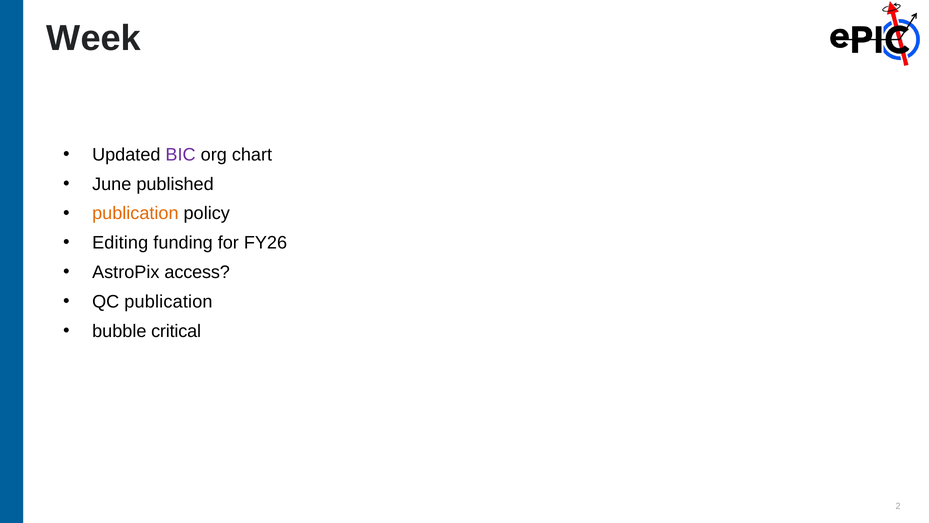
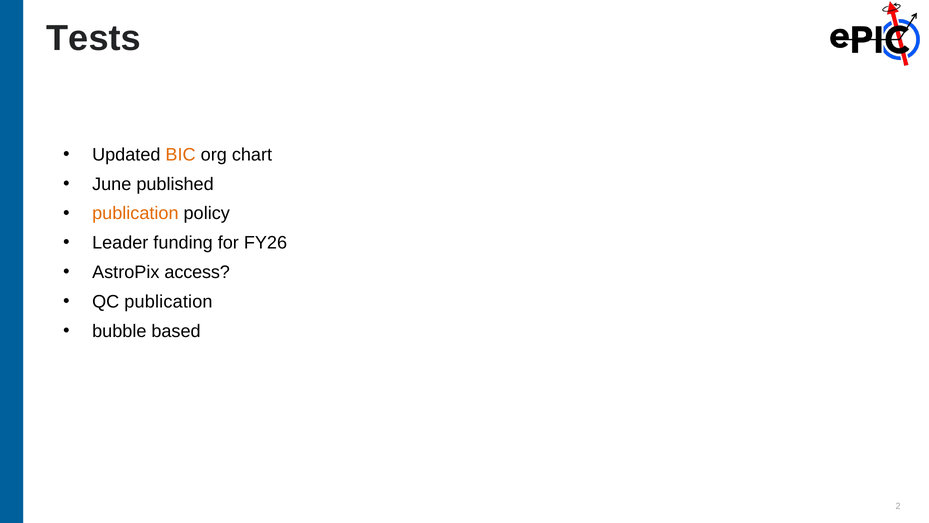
Week: Week -> Tests (94, 38)
BIC colour: purple -> orange (181, 154)
Editing: Editing -> Leader (120, 243)
critical: critical -> based (176, 331)
